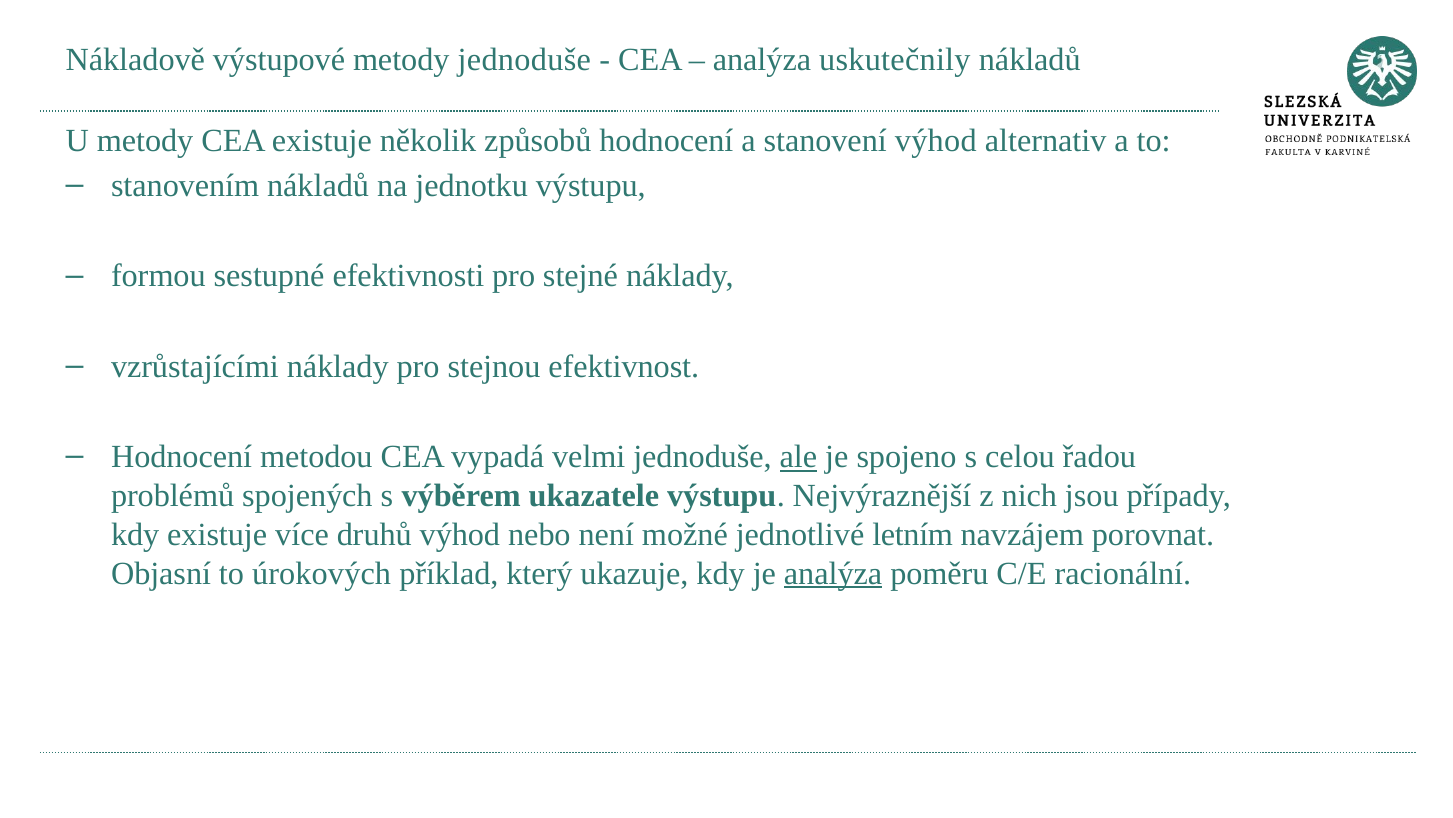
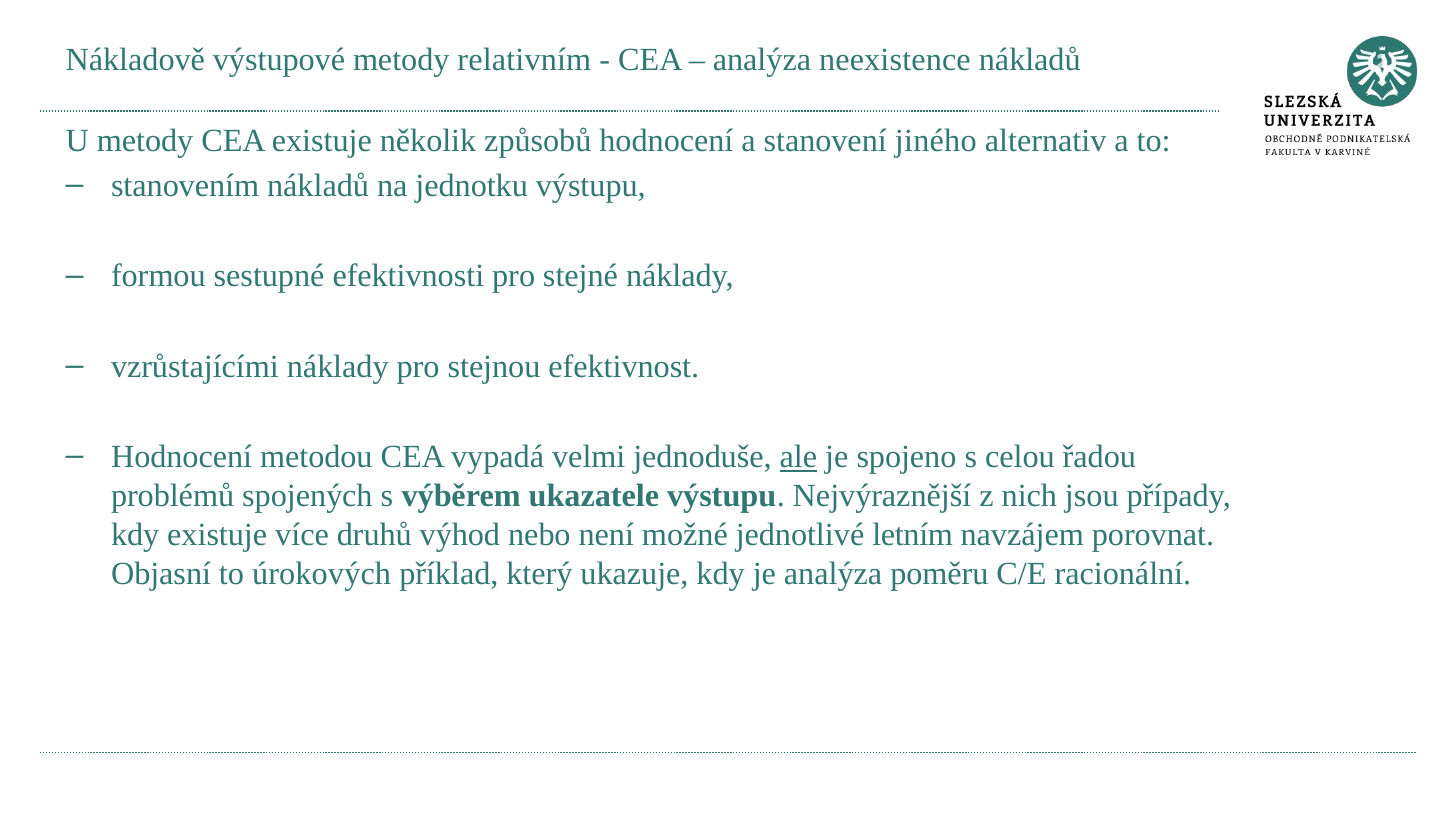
metody jednoduše: jednoduše -> relativním (524, 60)
uskutečnily: uskutečnily -> neexistence (895, 60)
stanovení výhod: výhod -> jiného (936, 140)
analýza underline: present -> none (833, 573)
